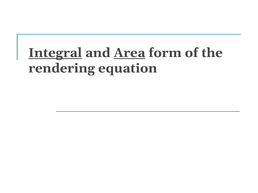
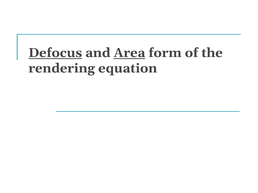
Integral: Integral -> Defocus (55, 53)
